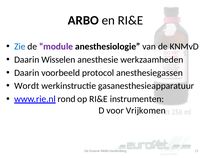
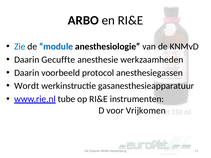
module colour: purple -> blue (56, 47)
Wisselen: Wisselen -> Gecuffte (58, 60)
rond: rond -> tube (67, 99)
